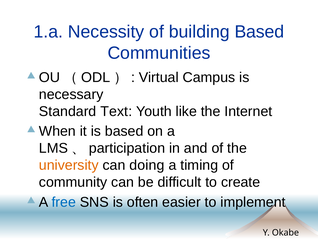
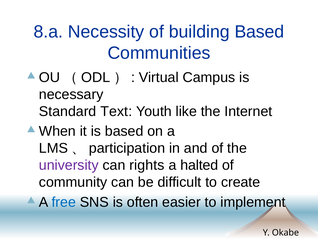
1.a: 1.a -> 8.a (48, 32)
university colour: orange -> purple (69, 165)
doing: doing -> rights (147, 165)
timing: timing -> halted (199, 165)
